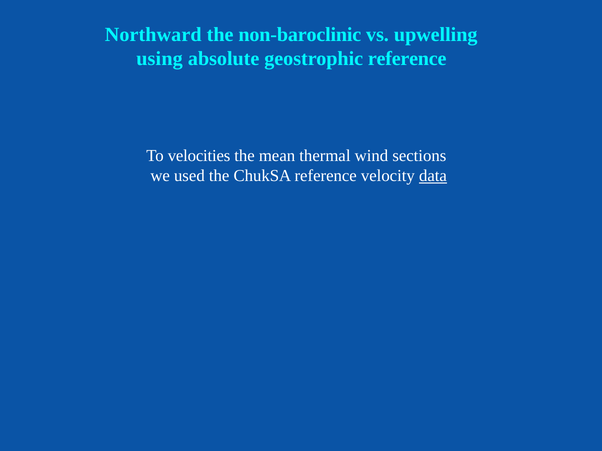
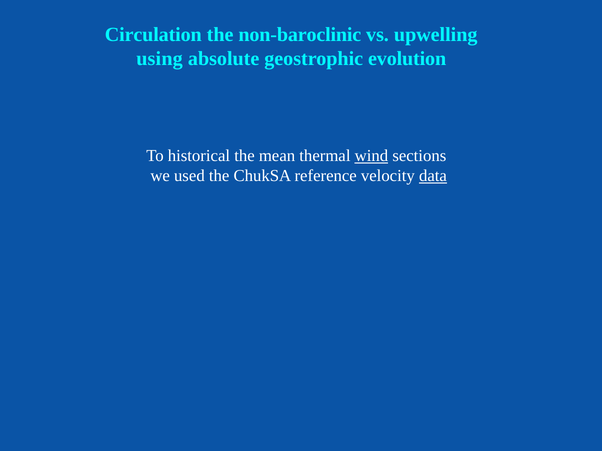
Northward: Northward -> Circulation (153, 35)
geostrophic reference: reference -> evolution (407, 59)
velocities: velocities -> historical (199, 156)
wind underline: none -> present (371, 156)
